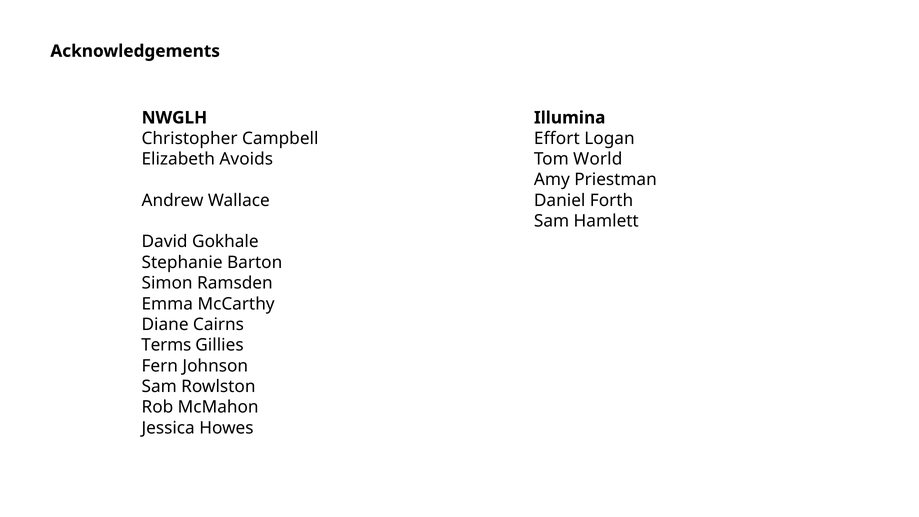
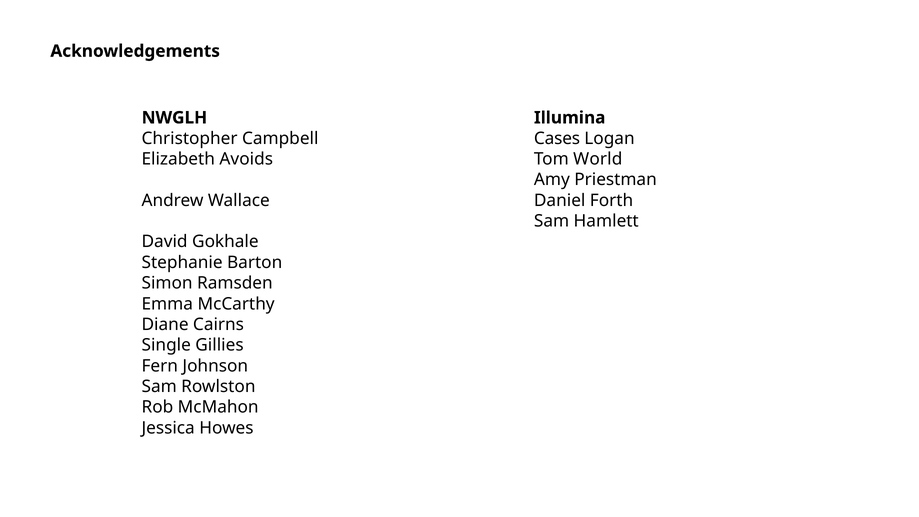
Effort: Effort -> Cases (557, 138)
Terms: Terms -> Single (166, 345)
